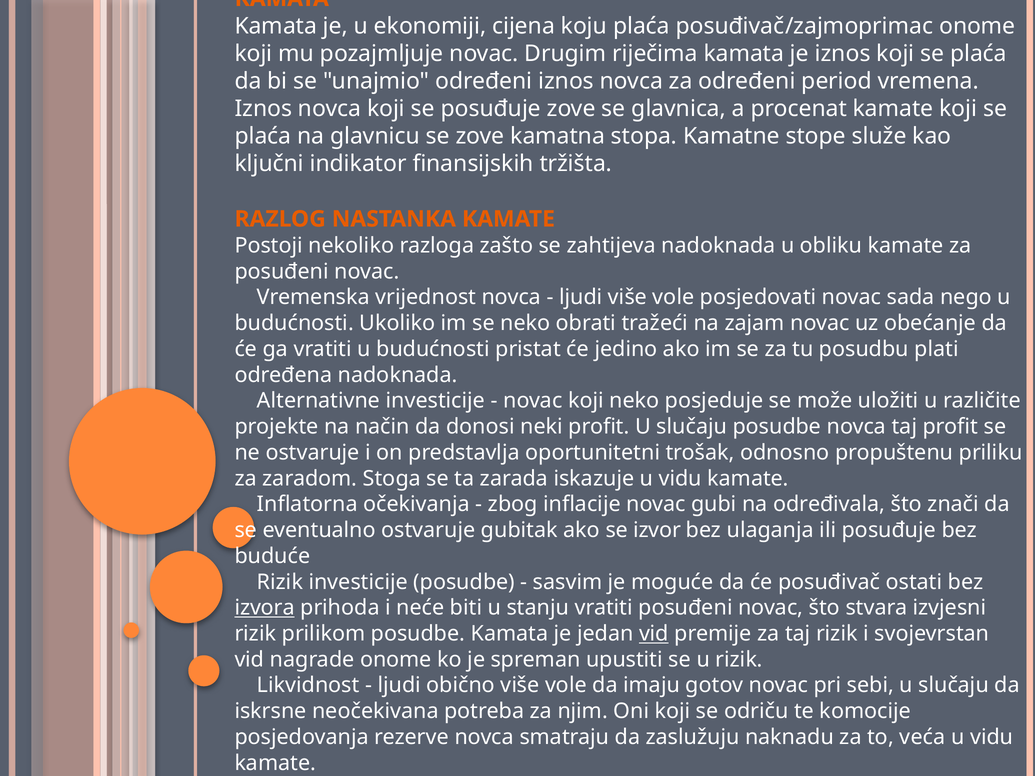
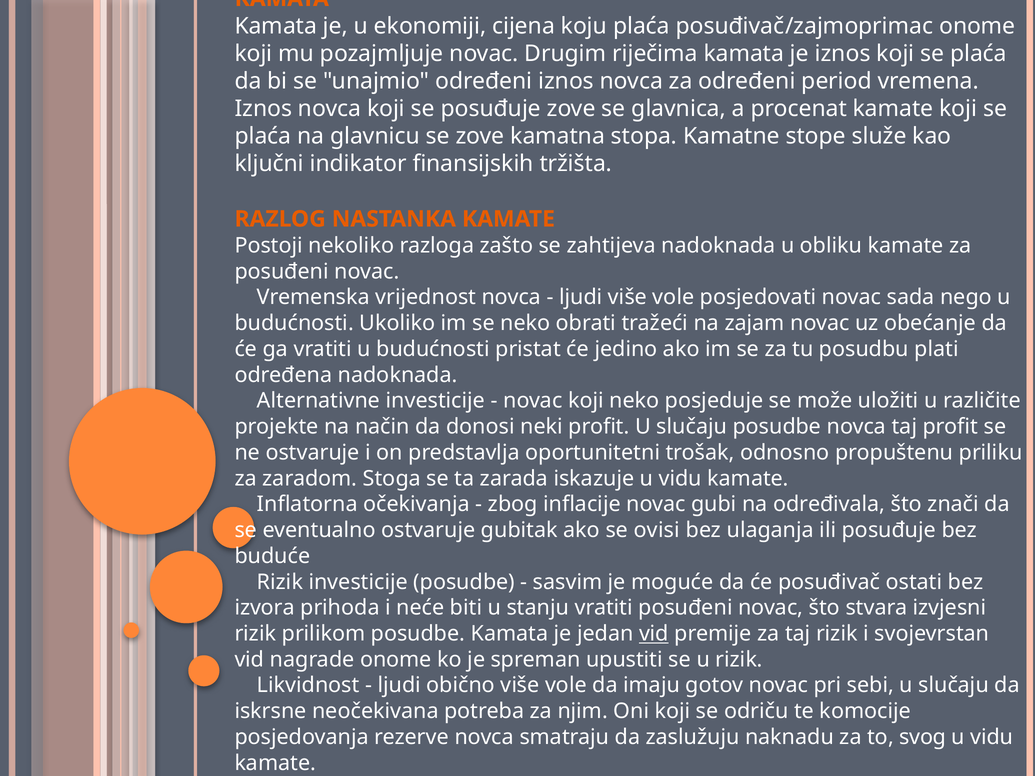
izvor: izvor -> ovisi (657, 530)
izvora underline: present -> none (265, 608)
veća: veća -> svog (923, 737)
